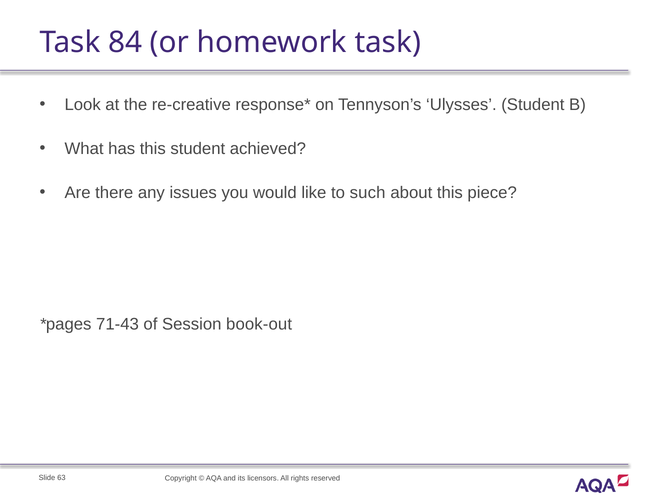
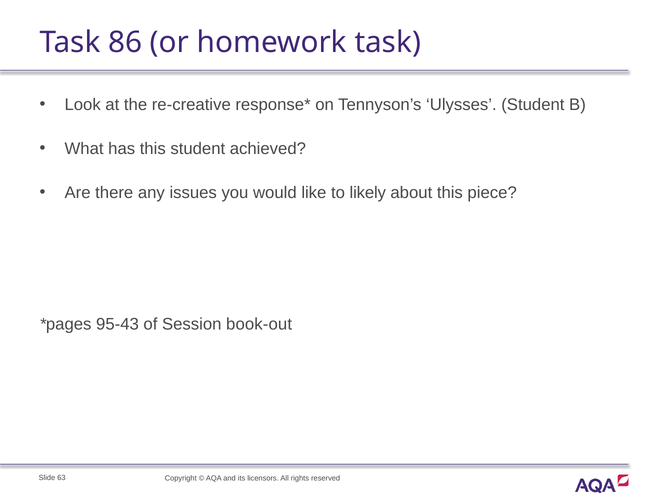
84: 84 -> 86 (125, 43)
such: such -> likely (368, 192)
71-43: 71-43 -> 95-43 (117, 324)
